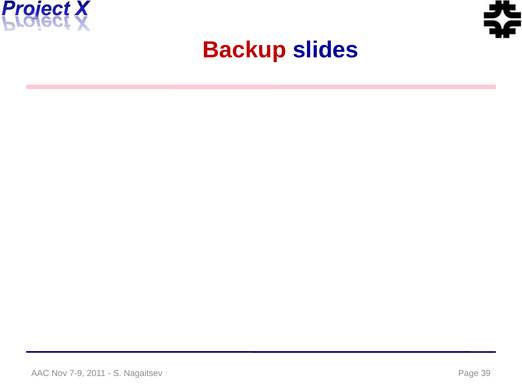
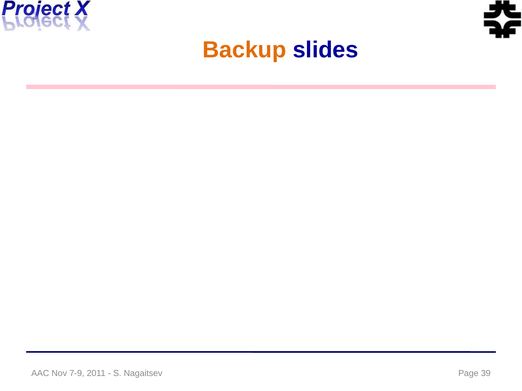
Backup colour: red -> orange (244, 50)
